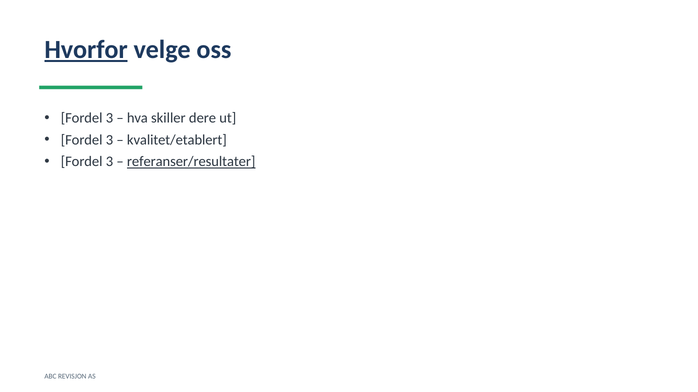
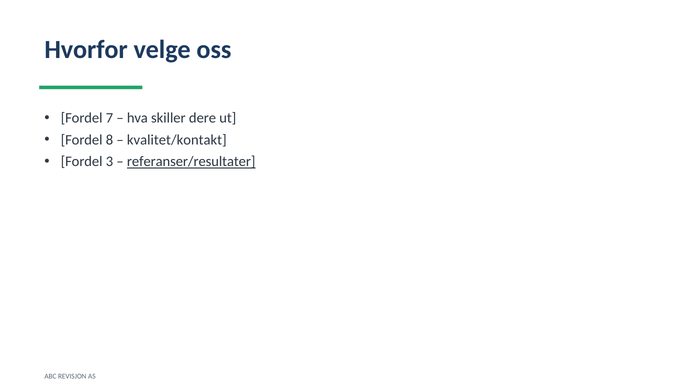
Hvorfor underline: present -> none (86, 50)
3: 3 -> 7 (109, 118)
3: 3 -> 8 (109, 140)
kvalitet/etablert: kvalitet/etablert -> kvalitet/kontakt (177, 140)
